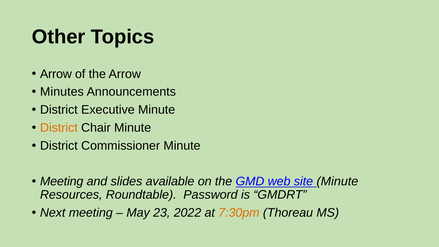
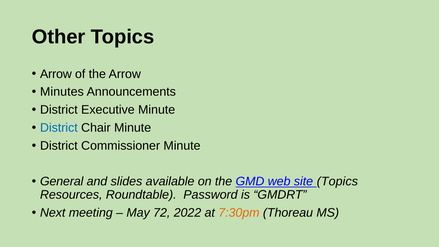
District colour: orange -> blue (59, 128)
Meeting: Meeting -> General (62, 182)
site Minute: Minute -> Topics (337, 182)
23: 23 -> 72 (162, 213)
